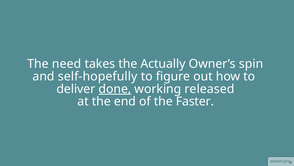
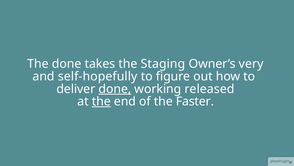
The need: need -> done (67, 64)
Actually: Actually -> Staging (163, 64)
spin: spin -> very (251, 64)
the underline: none -> present (101, 101)
